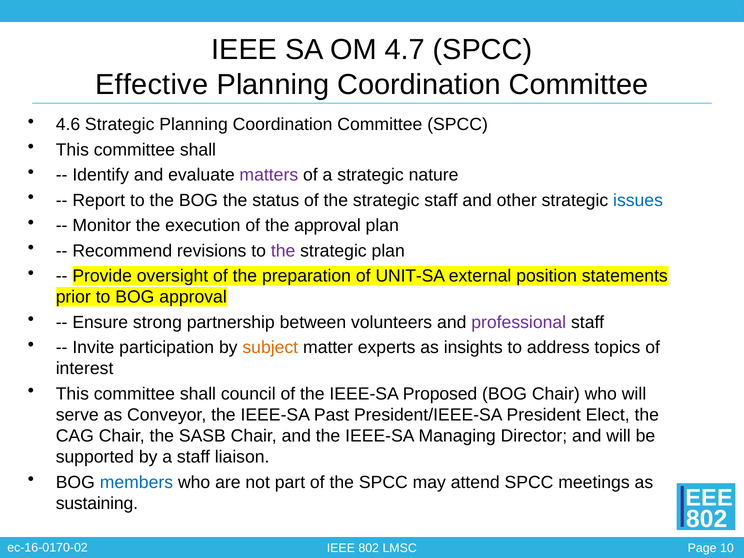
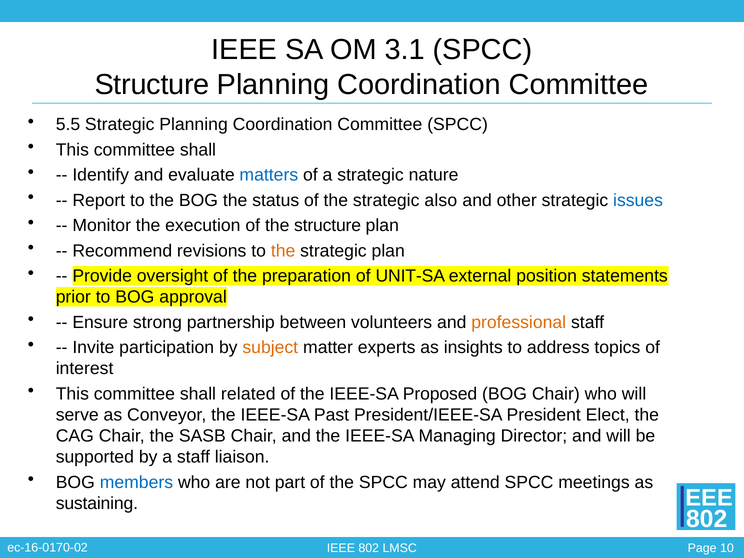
4.7: 4.7 -> 3.1 (405, 50)
Effective: Effective -> Structure (152, 85)
4.6: 4.6 -> 5.5 (68, 125)
matters colour: purple -> blue (269, 175)
strategic staff: staff -> also (441, 200)
the approval: approval -> structure (328, 226)
the colour: purple -> orange (283, 251)
professional colour: purple -> orange (519, 322)
council: council -> related (248, 394)
